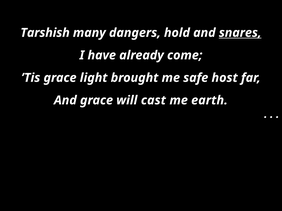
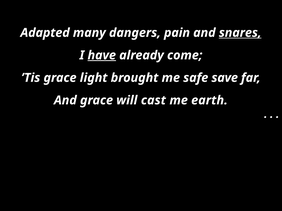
Tarshish: Tarshish -> Adapted (45, 33)
hold: hold -> pain (177, 33)
have underline: none -> present (102, 55)
host: host -> save (225, 78)
